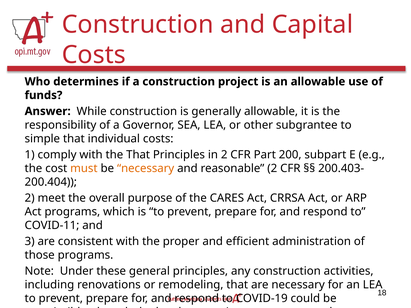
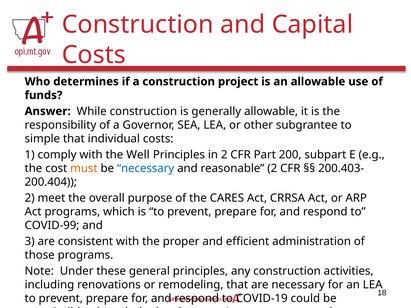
the That: That -> Well (138, 155)
necessary colour: orange -> blue (146, 168)
COVID-11: COVID-11 -> COVID-99 (52, 226)
